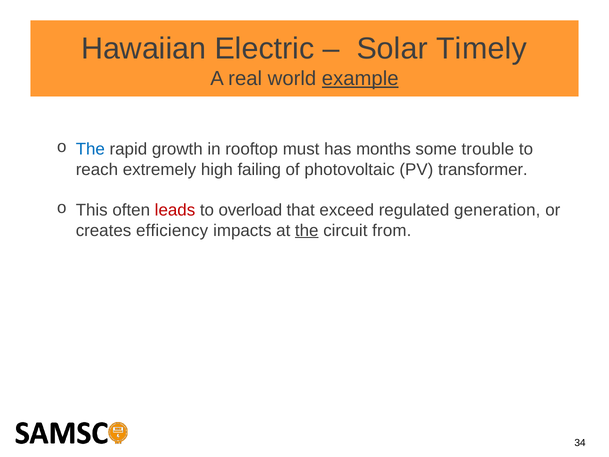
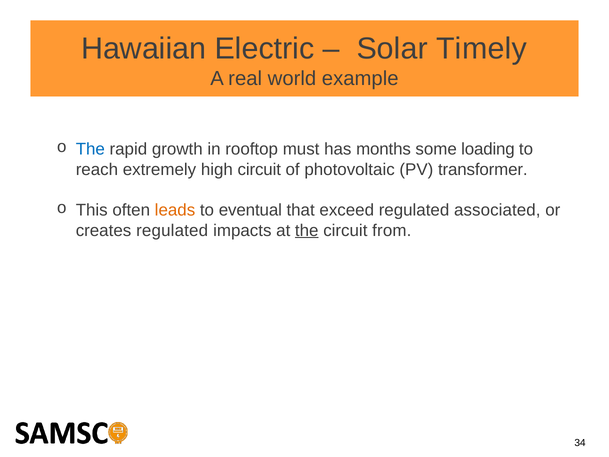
example underline: present -> none (360, 78)
trouble: trouble -> loading (488, 149)
high failing: failing -> circuit (259, 169)
leads colour: red -> orange (175, 210)
overload: overload -> eventual (250, 210)
generation: generation -> associated (497, 210)
creates efficiency: efficiency -> regulated (172, 230)
